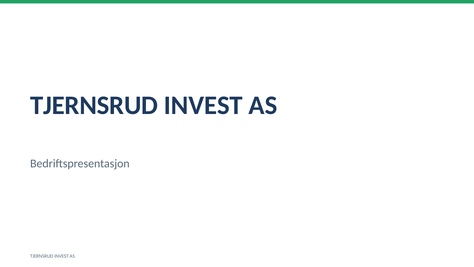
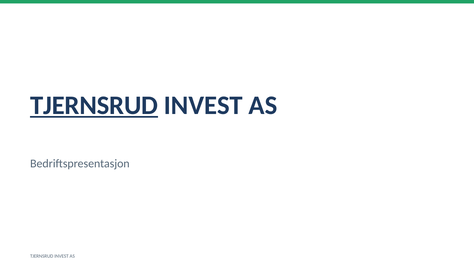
TJERNSRUD underline: none -> present (94, 105)
